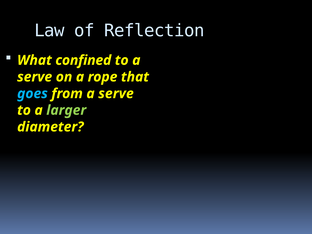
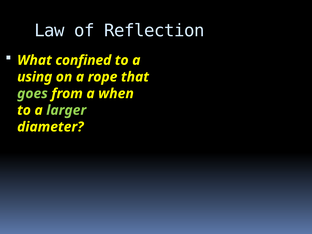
serve: serve -> using (35, 77)
goes colour: light blue -> light green (32, 94)
from a serve: serve -> when (116, 94)
